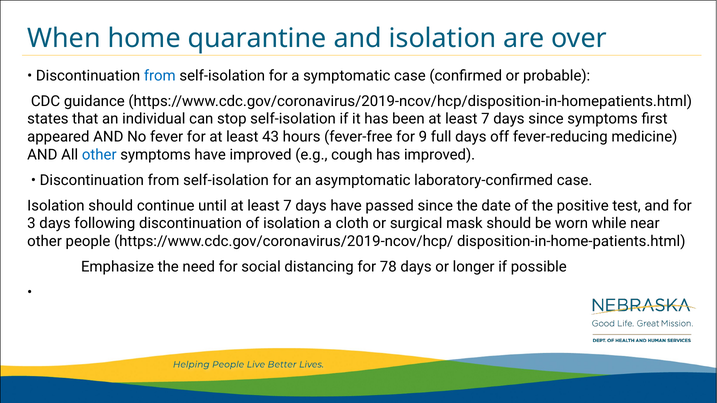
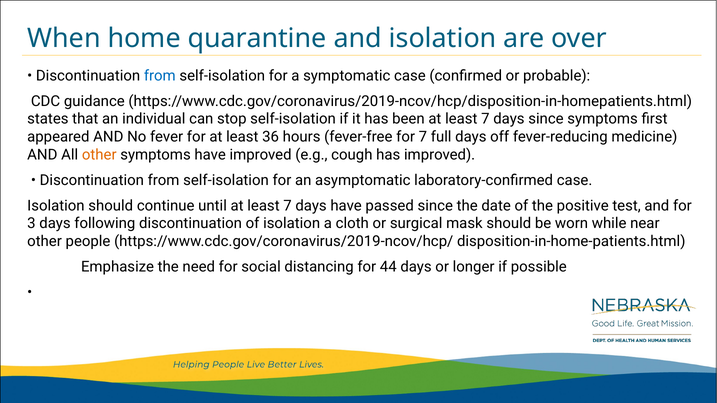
43: 43 -> 36 (271, 137)
for 9: 9 -> 7 (423, 137)
other colour: blue -> orange (99, 155)
78: 78 -> 44 (388, 267)
